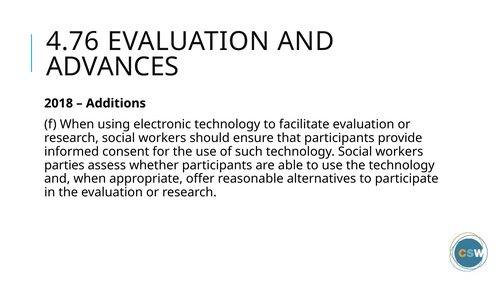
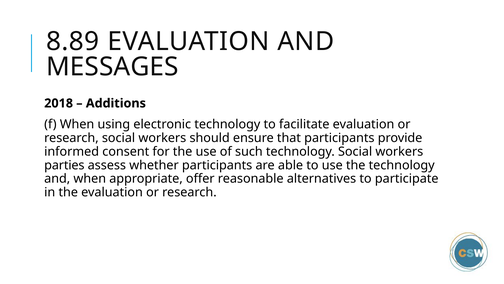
4.76: 4.76 -> 8.89 (73, 41)
ADVANCES: ADVANCES -> MESSAGES (112, 67)
